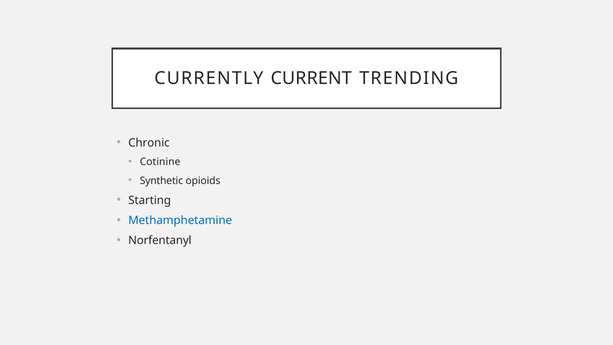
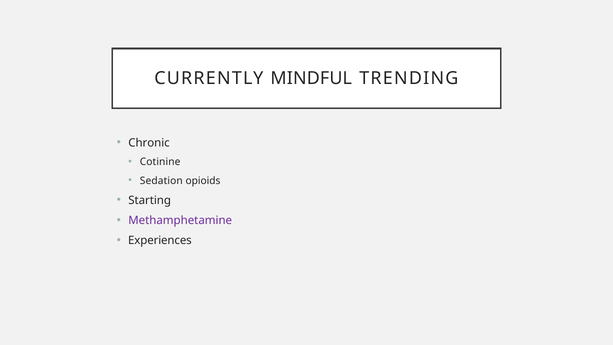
CURRENT: CURRENT -> MINDFUL (311, 78)
Synthetic: Synthetic -> Sedation (161, 181)
Methamphetamine colour: blue -> purple (180, 220)
Norfentanyl: Norfentanyl -> Experiences (160, 240)
